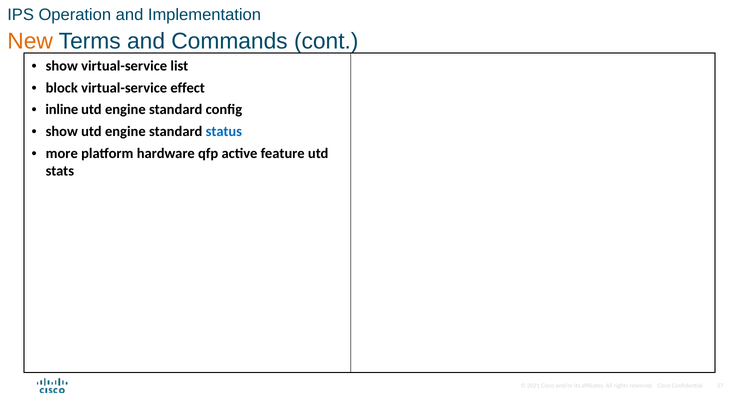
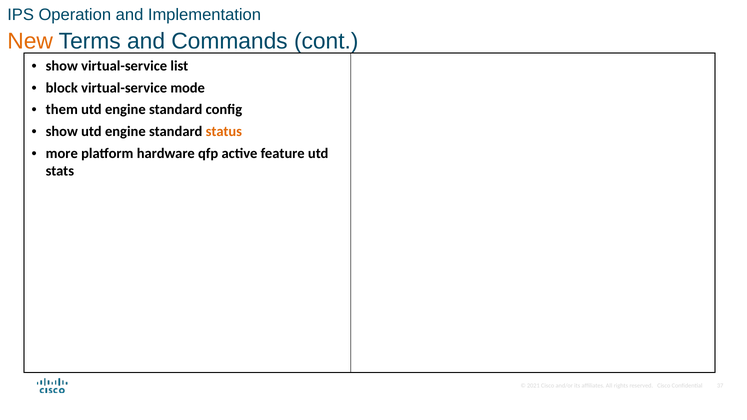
effect: effect -> mode (188, 88)
inline: inline -> them (62, 110)
status colour: blue -> orange (224, 131)
